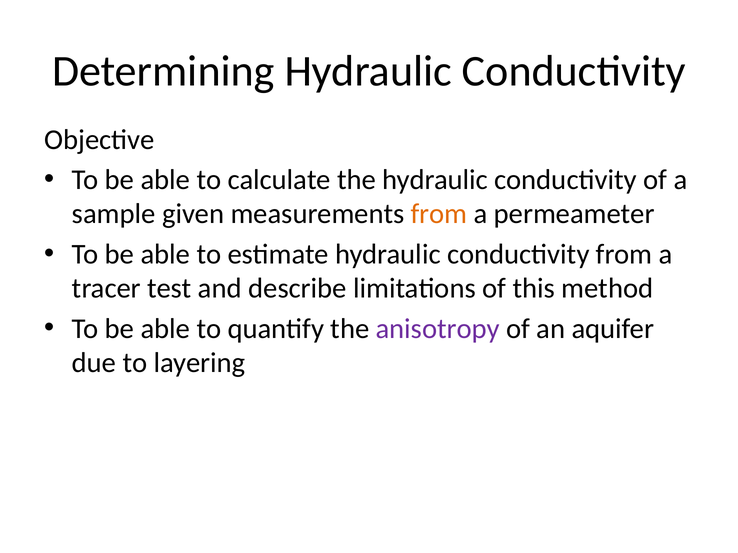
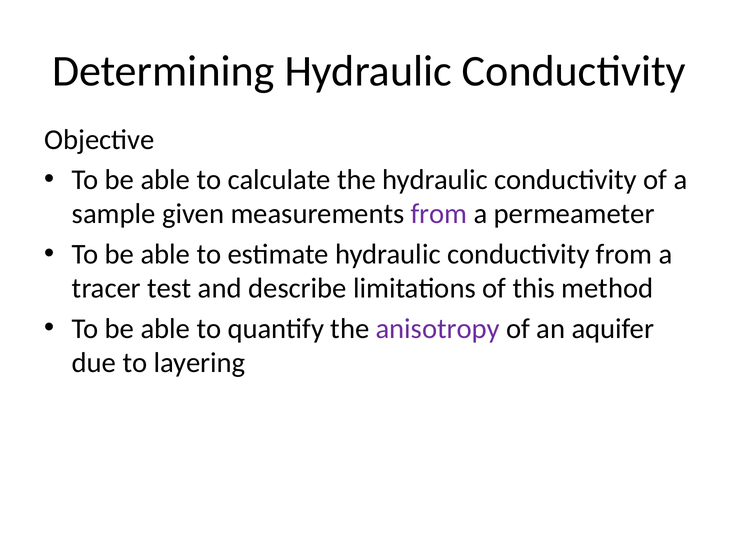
from colour: orange -> purple (439, 214)
